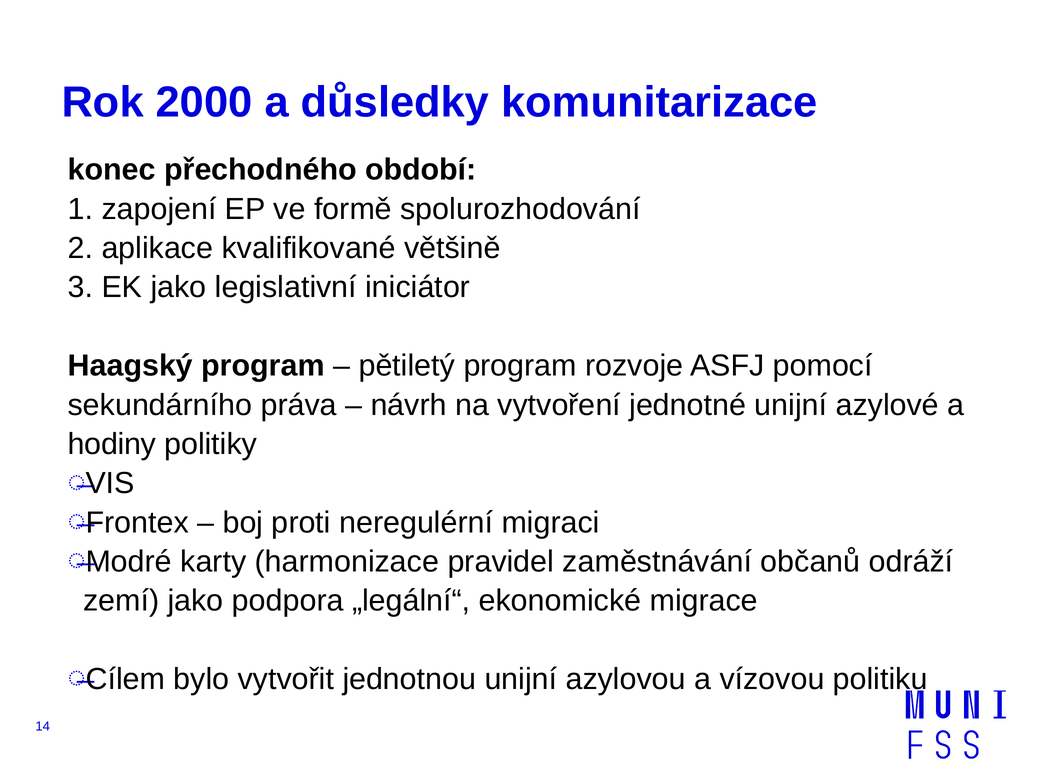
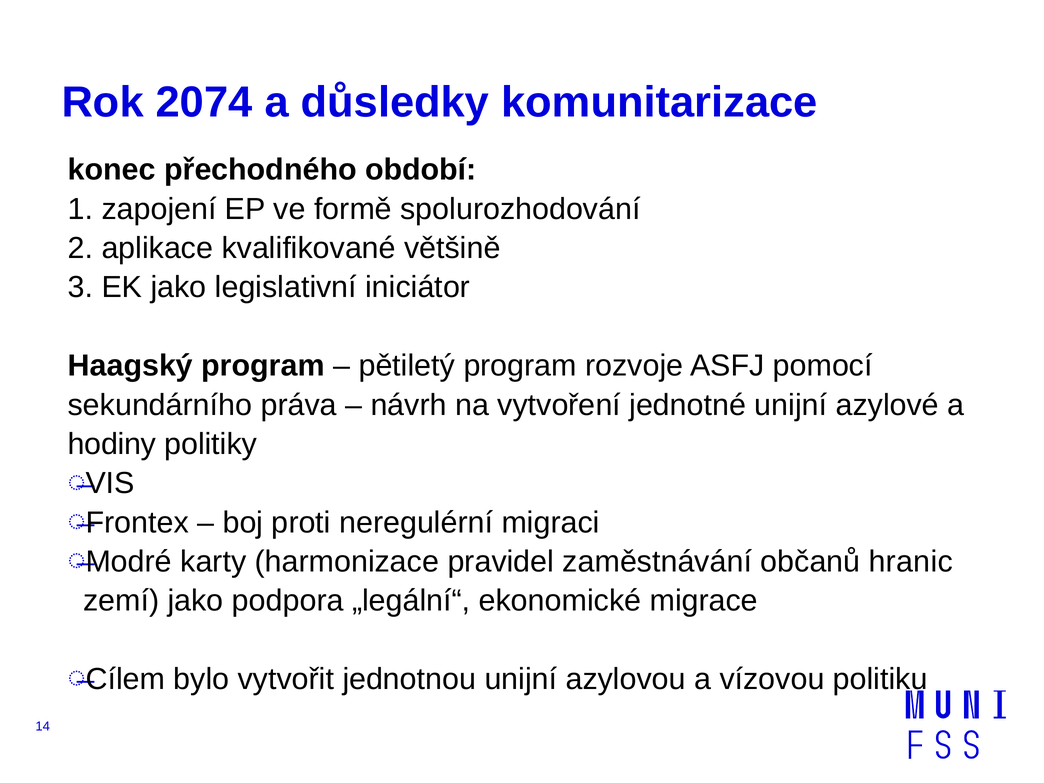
2000: 2000 -> 2074 (204, 103)
odráží: odráží -> hranic (911, 562)
